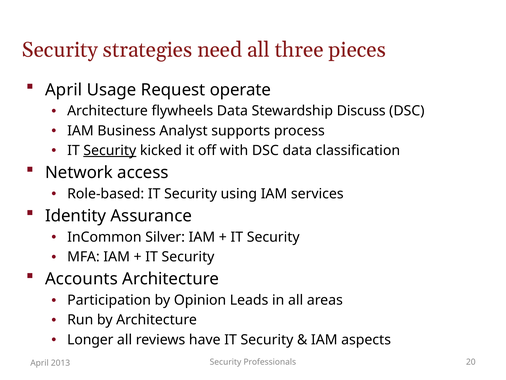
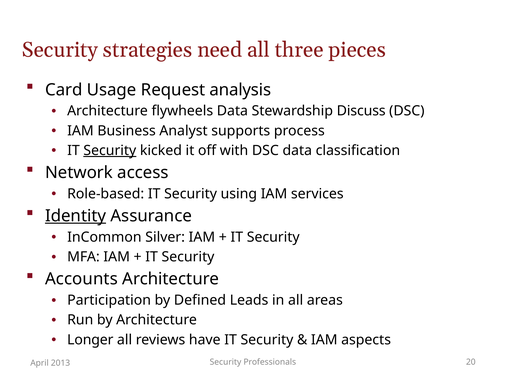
April: April -> Card (64, 90)
operate: operate -> analysis (240, 90)
Identity underline: none -> present (76, 216)
Opinion: Opinion -> Defined (200, 300)
